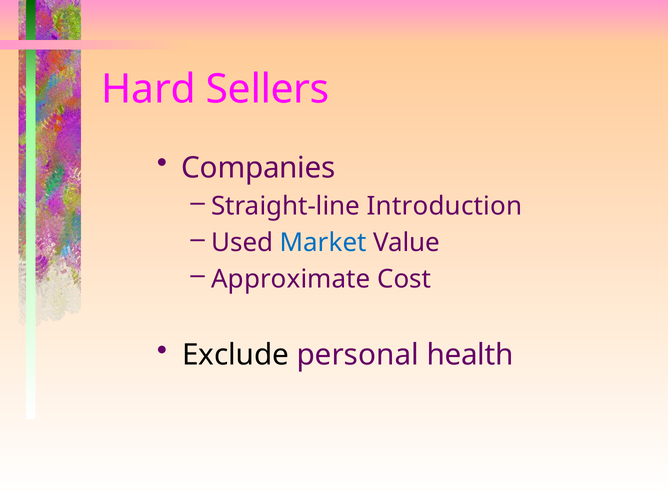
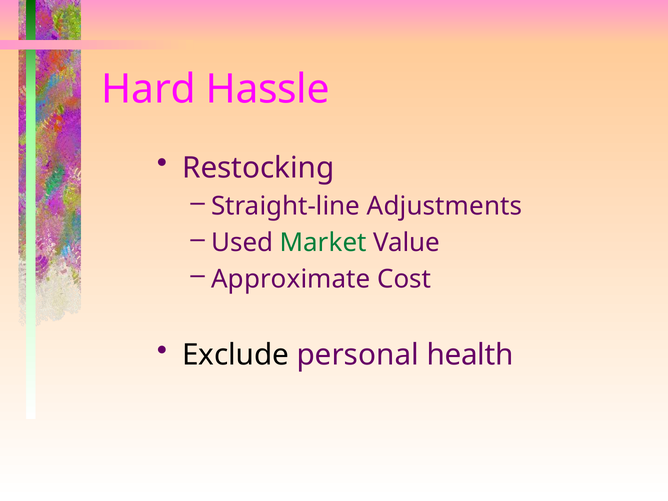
Sellers: Sellers -> Hassle (268, 89)
Companies: Companies -> Restocking (258, 168)
Introduction: Introduction -> Adjustments (445, 206)
Market colour: blue -> green (323, 243)
